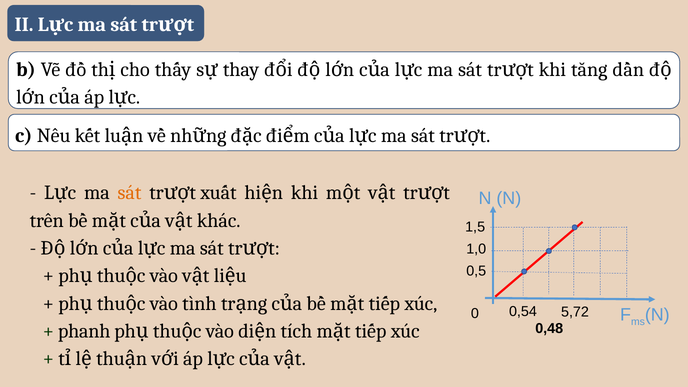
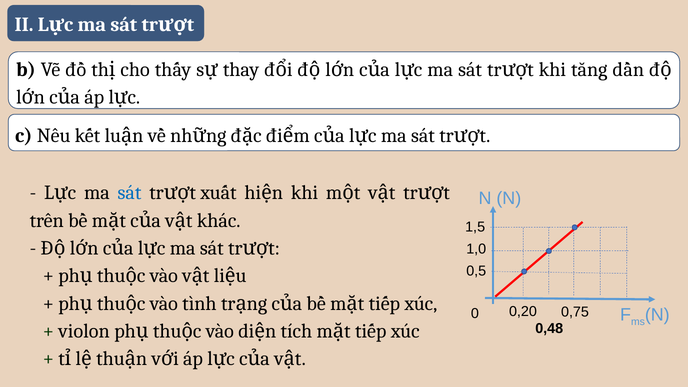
sát colour: orange -> blue (129, 193)
0,54: 0,54 -> 0,20 (523, 312)
5,72: 5,72 -> 0,75 (575, 312)
phanh: phanh -> violon (84, 331)
